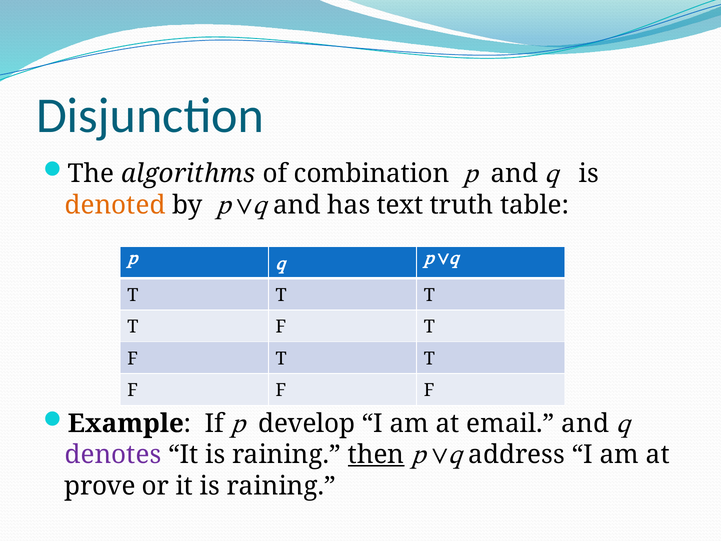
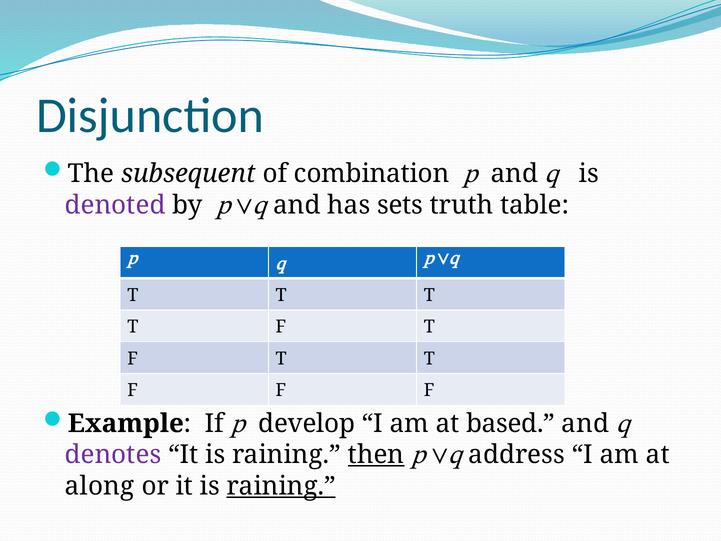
algorithms: algorithms -> subsequent (188, 174)
denoted colour: orange -> purple (115, 205)
text: text -> sets (400, 205)
email: email -> based (511, 423)
prove: prove -> along (100, 486)
raining underline: none -> present (281, 486)
